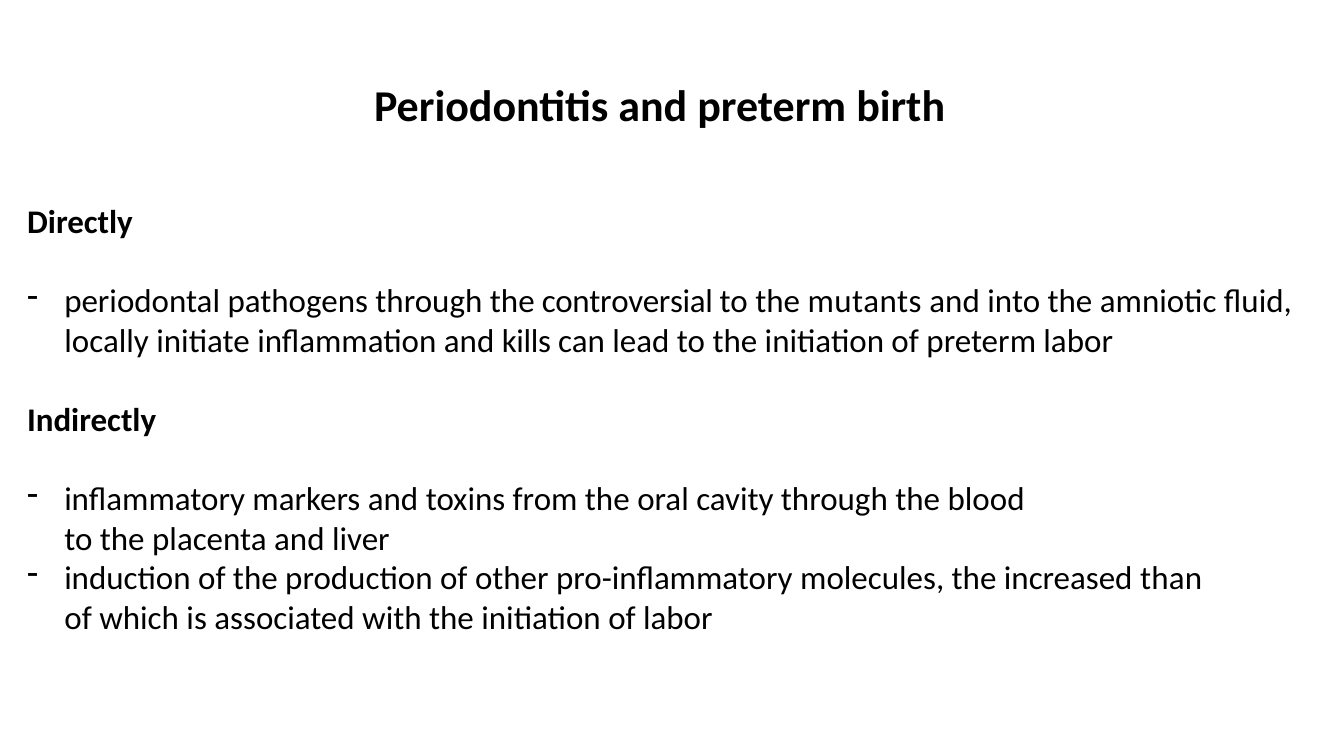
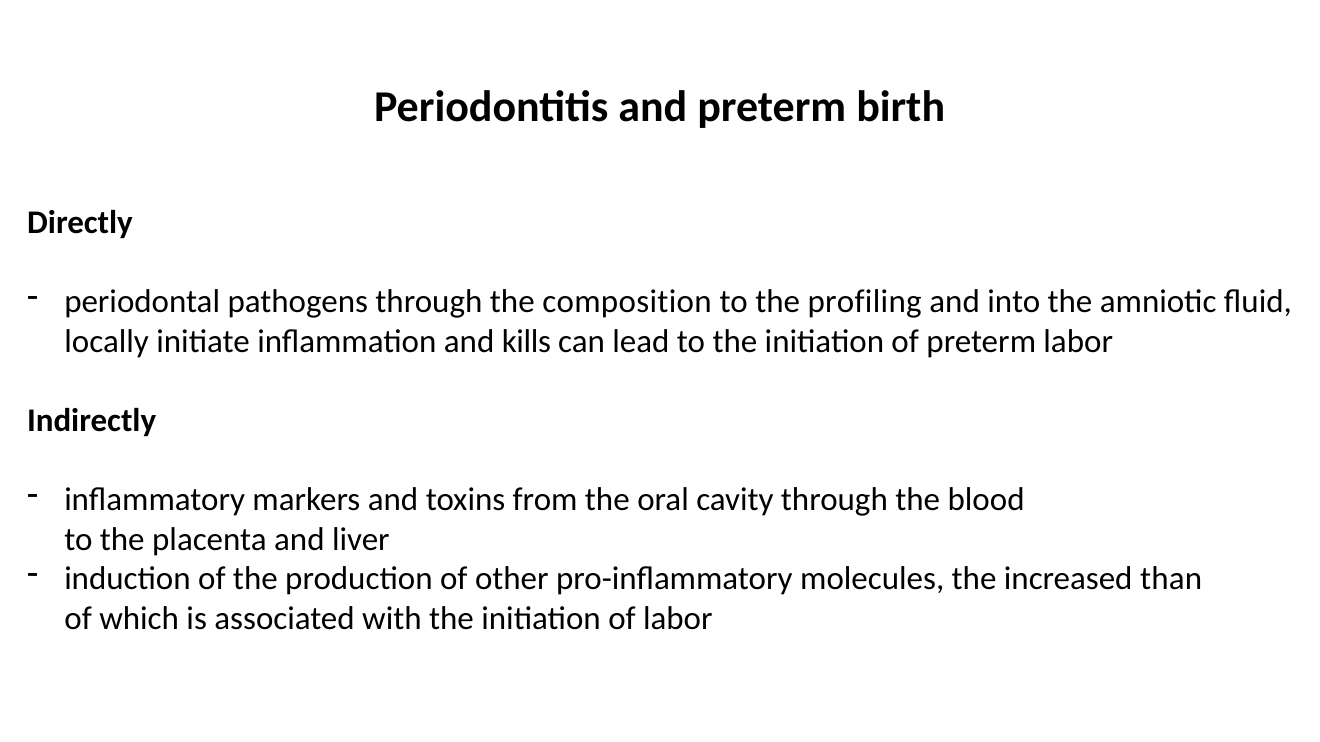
controversial: controversial -> composition (627, 302)
mutants: mutants -> profiling (865, 302)
